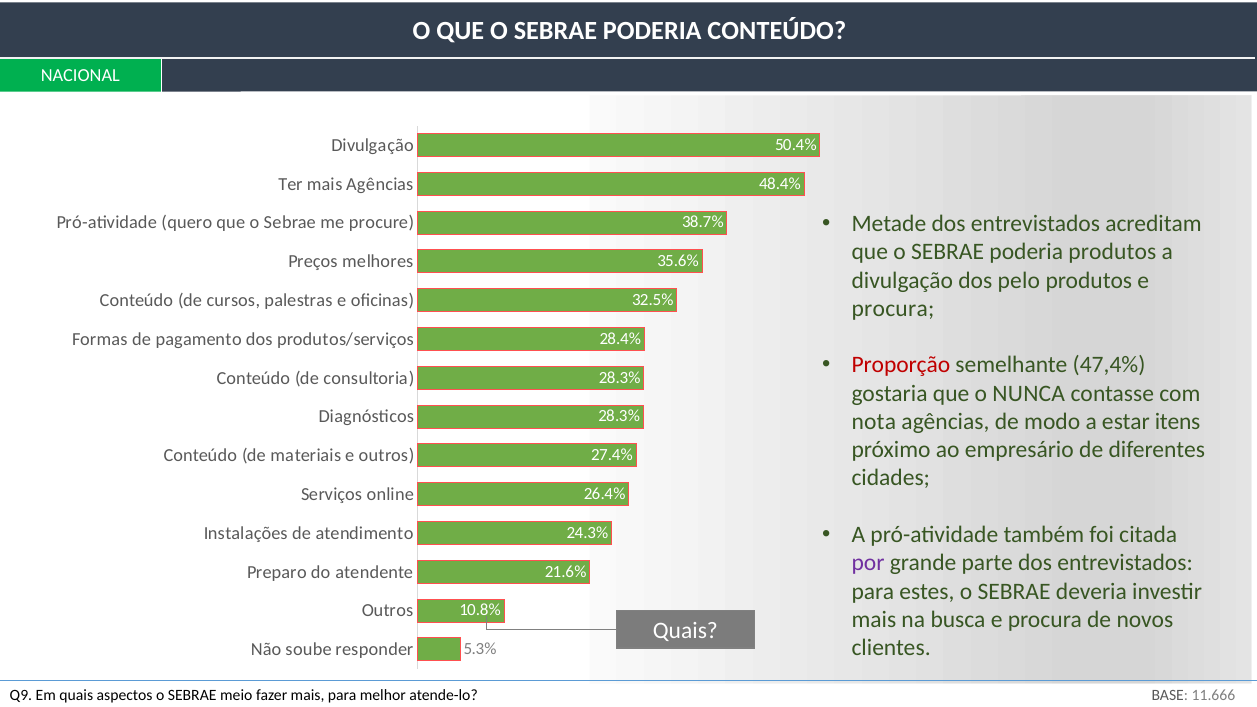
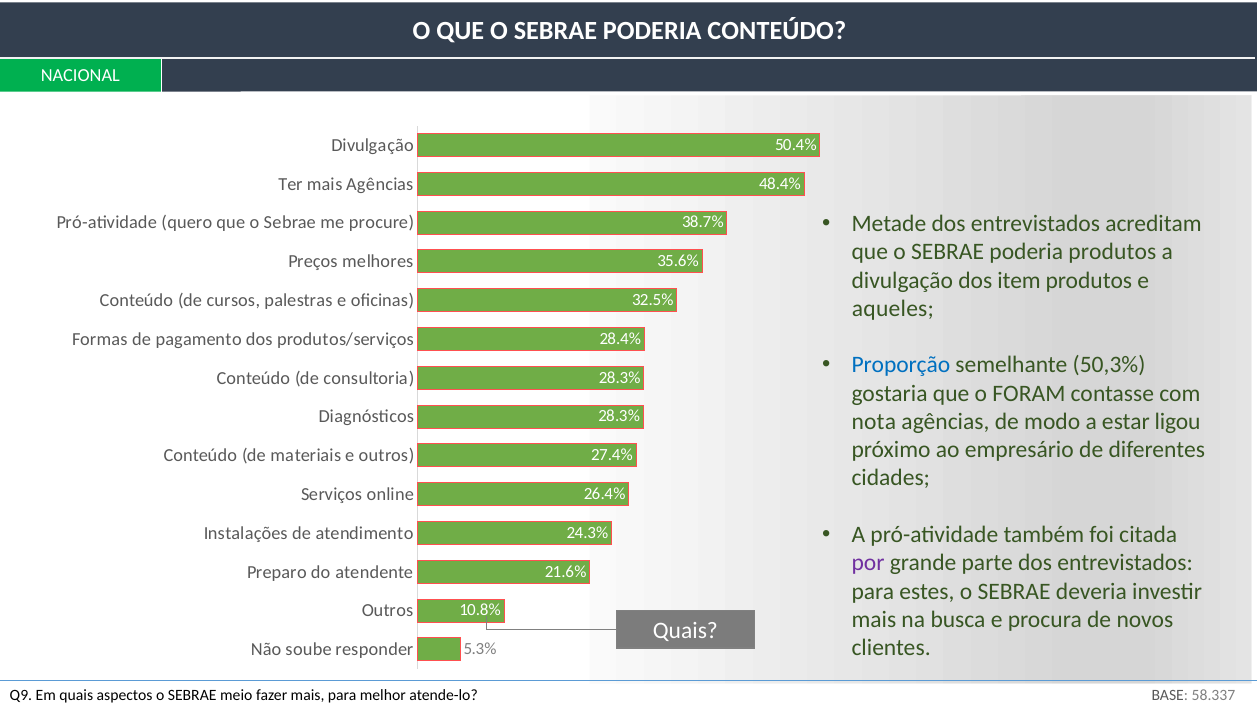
pelo: pelo -> item (1019, 280)
procura: procura -> aqueles (893, 309)
Proporção colour: red -> blue (901, 365)
47,4%: 47,4% -> 50,3% (1109, 365)
NUNCA: NUNCA -> FORAM (1029, 393)
itens: itens -> ligou (1178, 422)
11.666: 11.666 -> 58.337 (1213, 695)
